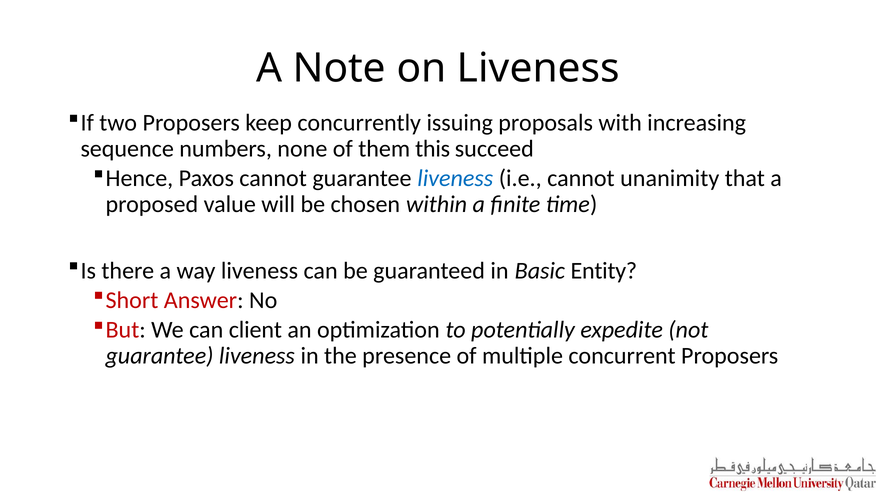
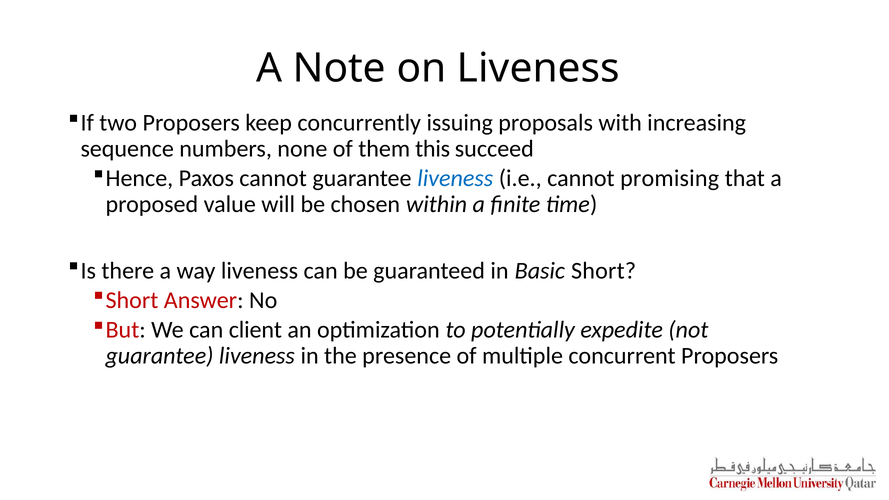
unanimity: unanimity -> promising (670, 179)
Basic Entity: Entity -> Short (604, 271)
